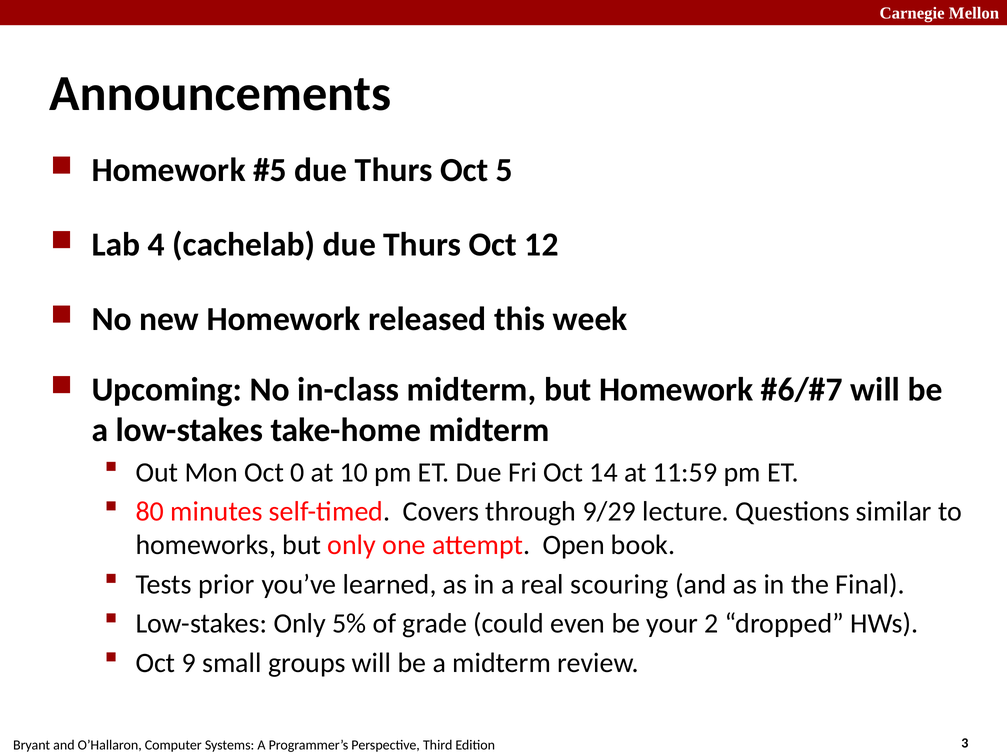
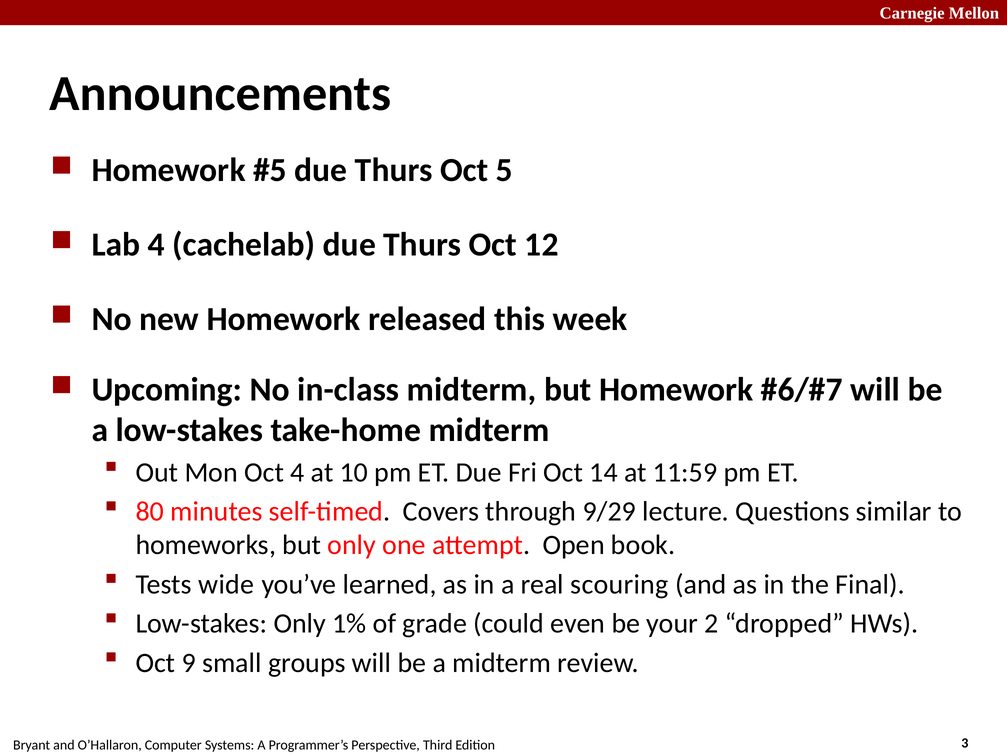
Oct 0: 0 -> 4 (297, 472)
prior: prior -> wide (226, 584)
5%: 5% -> 1% (349, 623)
